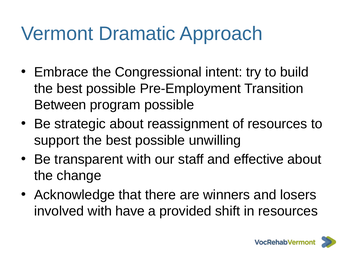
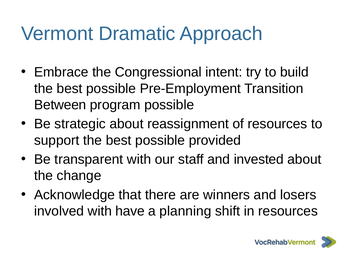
unwilling: unwilling -> provided (215, 140)
effective: effective -> invested (259, 159)
provided: provided -> planning (185, 211)
